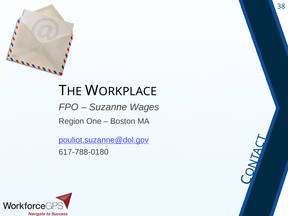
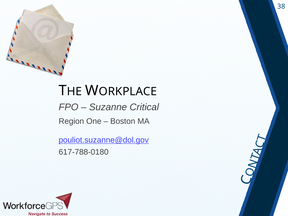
Wages: Wages -> Critical (144, 107)
